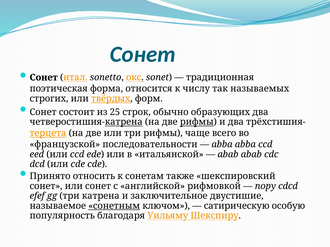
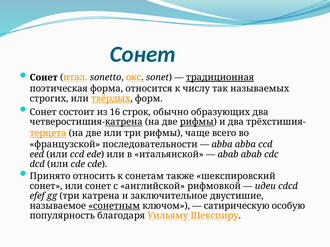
традиционная underline: none -> present (220, 78)
25: 25 -> 16 (115, 112)
пору: пору -> идеи (265, 186)
